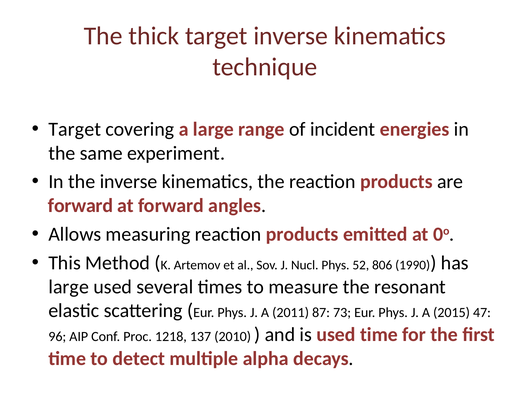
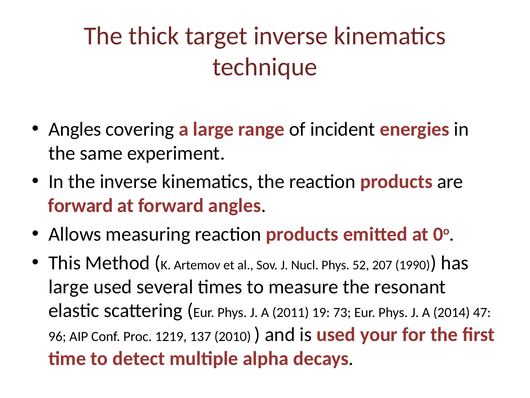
Target: Target -> Angles (75, 129)
806: 806 -> 207 (382, 265)
87: 87 -> 19 (321, 312)
2015: 2015 -> 2014 (452, 312)
1218: 1218 -> 1219 (171, 336)
used time: time -> your (379, 334)
